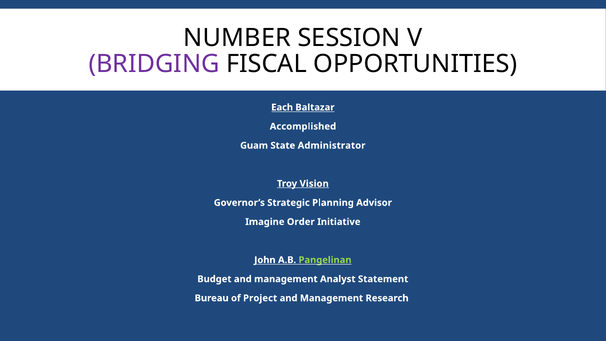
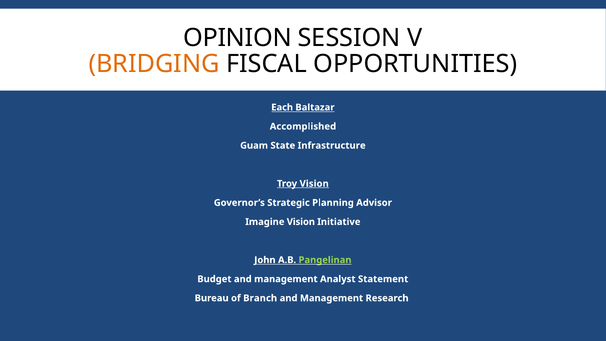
NUMBER: NUMBER -> OPINION (237, 38)
BRIDGING colour: purple -> orange (154, 64)
Administrator: Administrator -> Infrastructure (332, 145)
Imagine Order: Order -> Vision (301, 222)
Project: Project -> Branch (260, 298)
